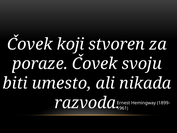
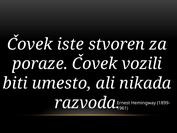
koji: koji -> iste (70, 44)
svoju: svoju -> vozili (142, 64)
